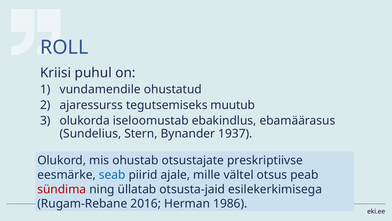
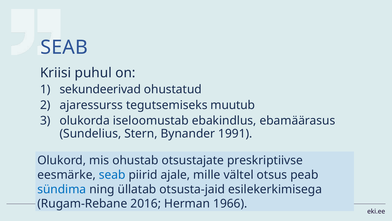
ROLL: ROLL -> SEAB (64, 47)
vundamendile: vundamendile -> sekundeerivad (100, 89)
1937: 1937 -> 1991 (235, 133)
sündima colour: red -> blue (62, 189)
1986: 1986 -> 1966 (230, 203)
